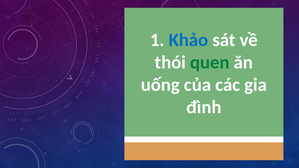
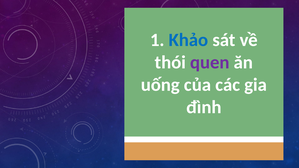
quen colour: green -> purple (210, 62)
